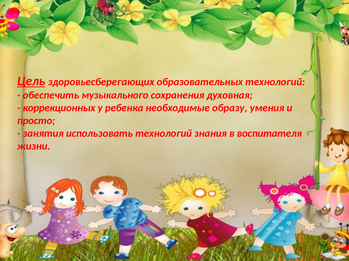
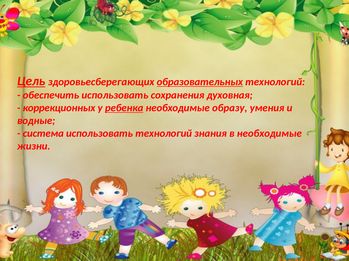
образовательных underline: none -> present (200, 82)
обеспечить музыкального: музыкального -> использовать (115, 95)
ребенка underline: none -> present (124, 108)
просто: просто -> водные (36, 121)
занятия: занятия -> система (43, 134)
в воспитателя: воспитателя -> необходимые (269, 134)
